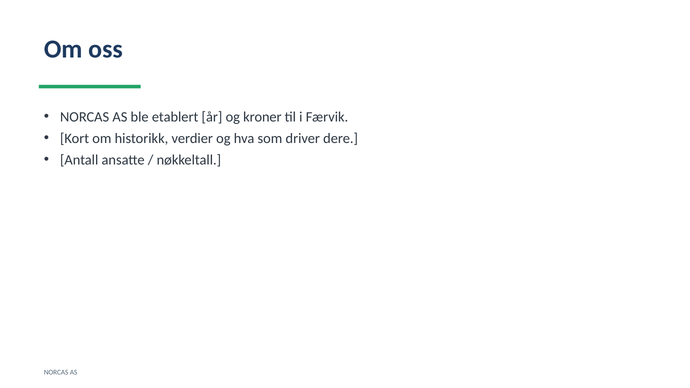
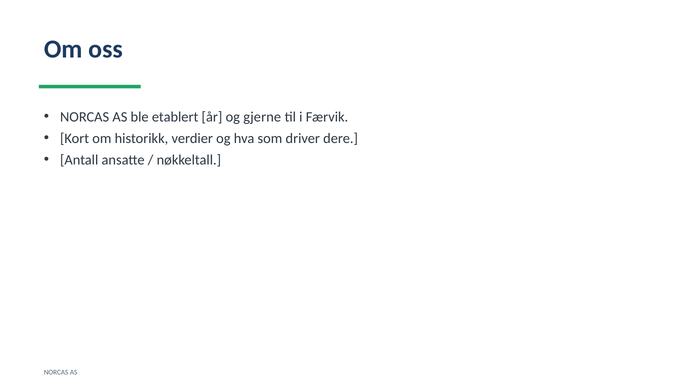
kroner: kroner -> gjerne (262, 117)
